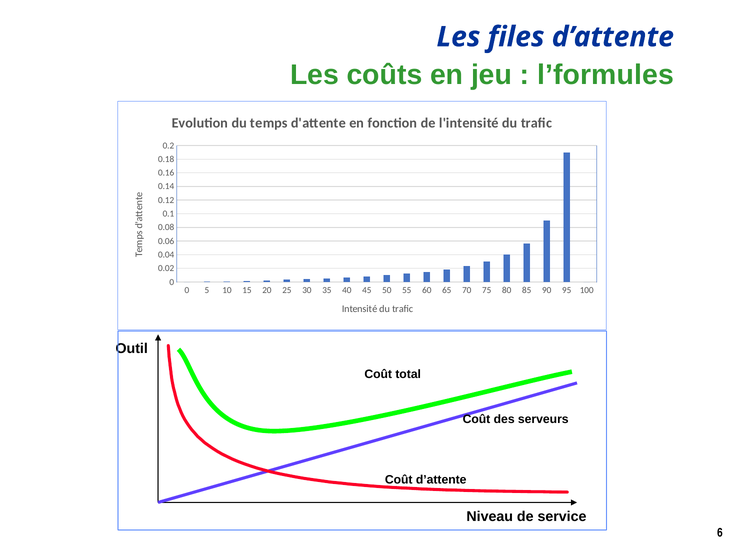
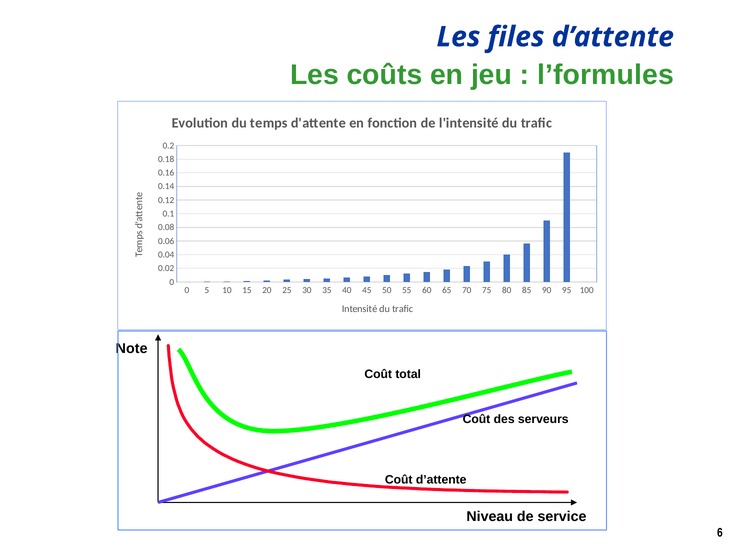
Outil: Outil -> Note (132, 349)
